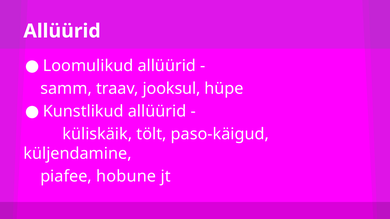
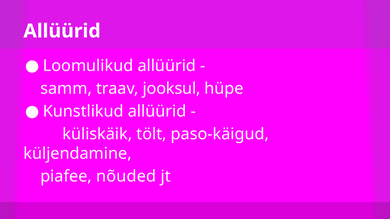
hobune: hobune -> nõuded (126, 176)
